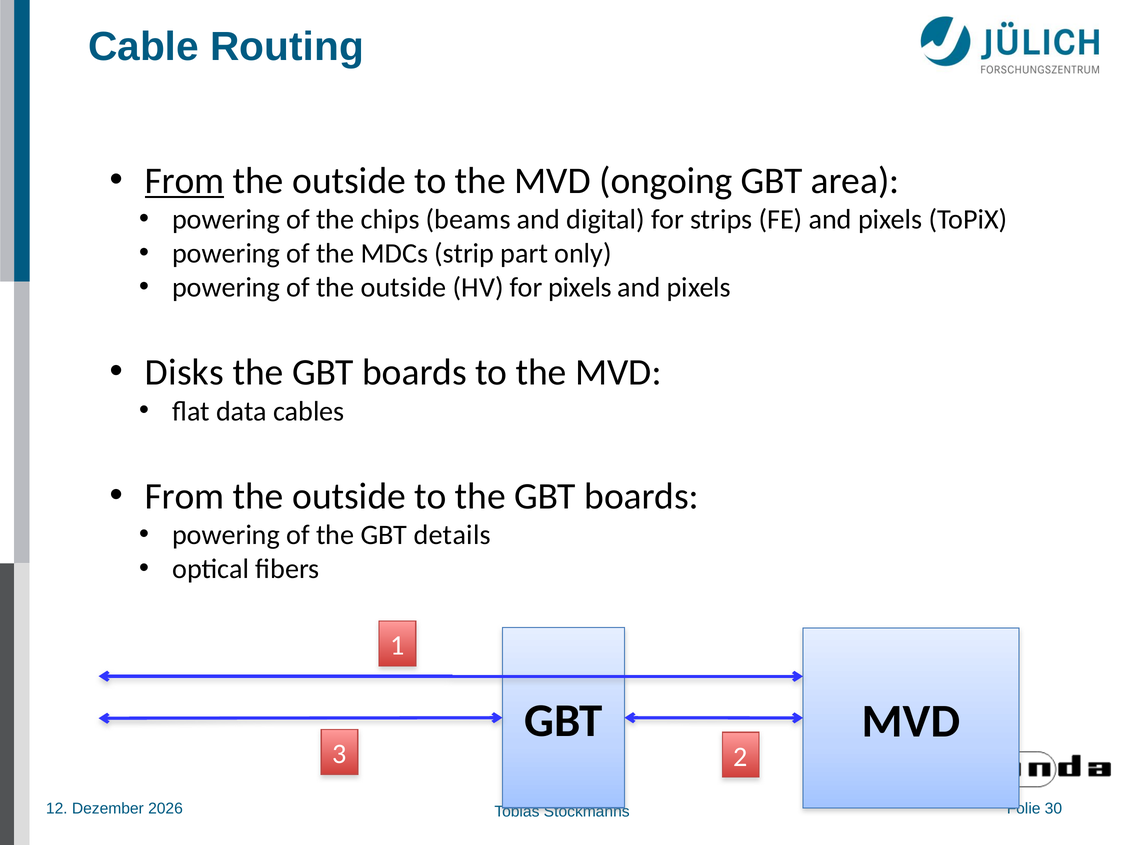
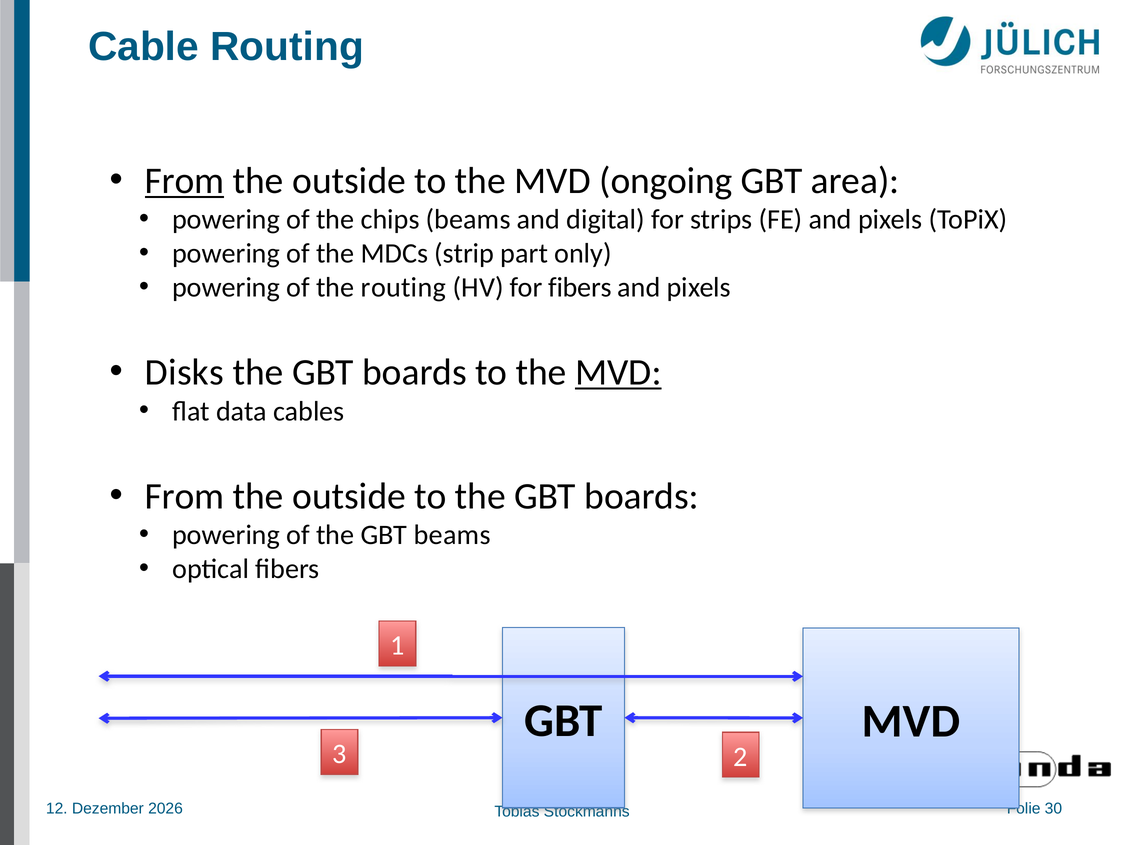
of the outside: outside -> routing (403, 287)
for pixels: pixels -> fibers (580, 287)
MVD underline: none -> present (618, 373)
GBT details: details -> beams (452, 535)
